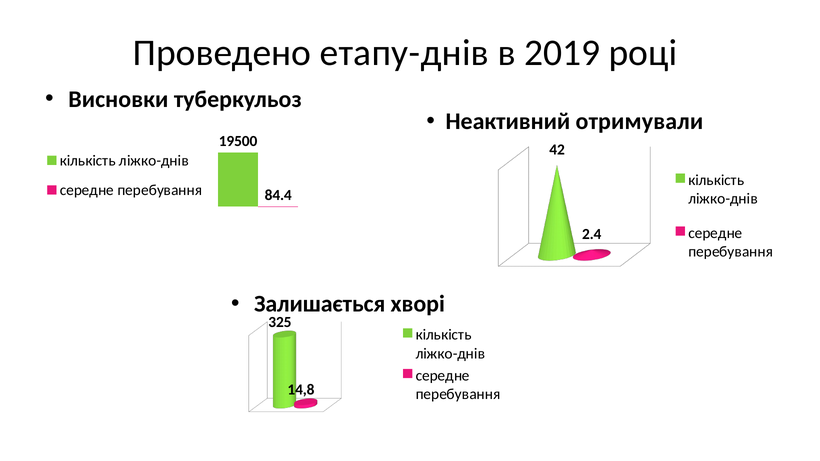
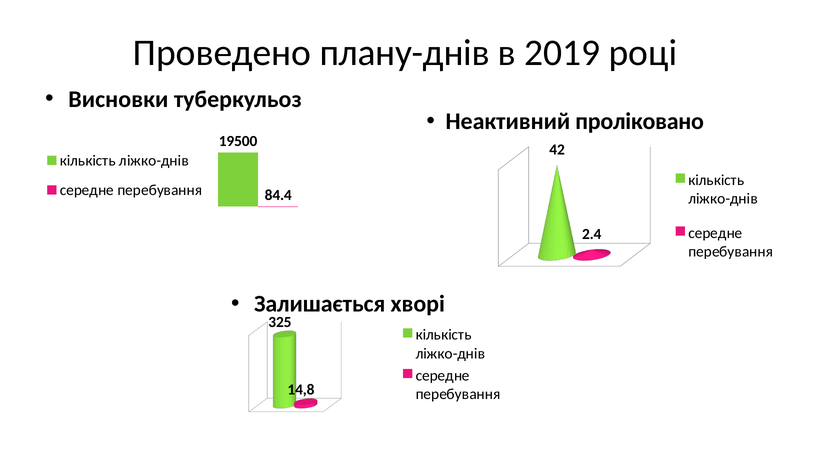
етапу-днів: етапу-днів -> плану-днів (405, 53)
отримували: отримували -> проліковано (640, 122)
